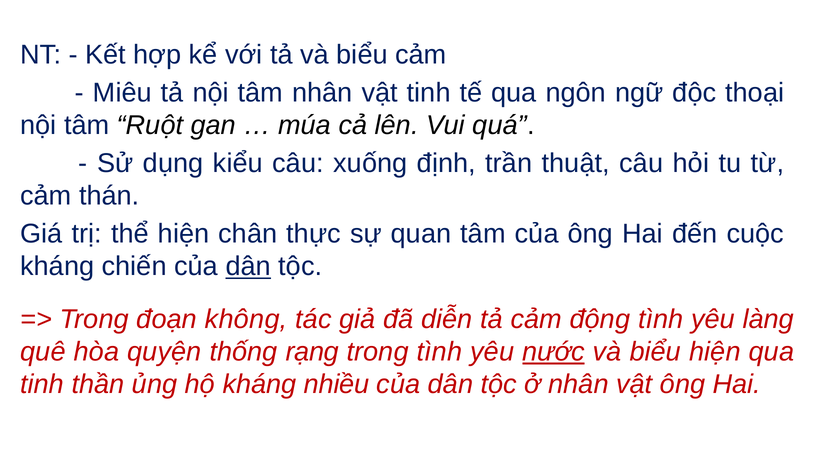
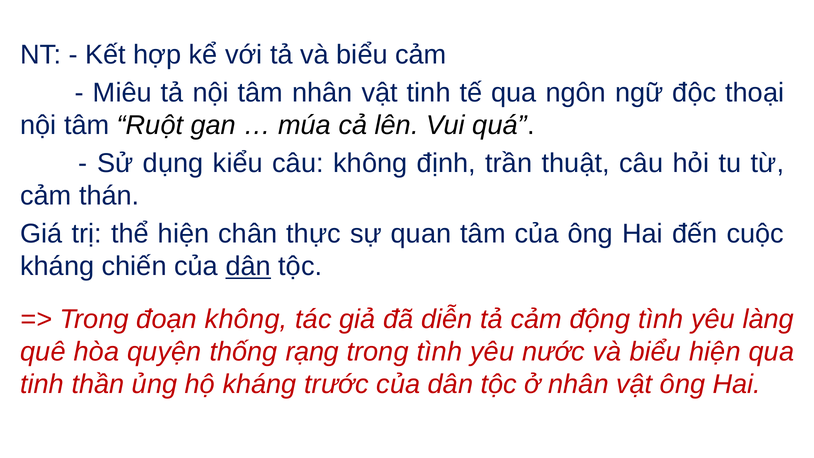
câu xuống: xuống -> không (370, 163)
nước underline: present -> none (554, 352)
nhiều: nhiều -> trước (336, 384)
